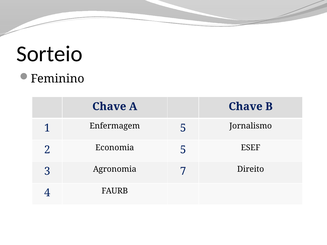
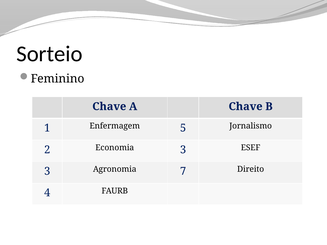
Economia 5: 5 -> 3 (183, 150)
